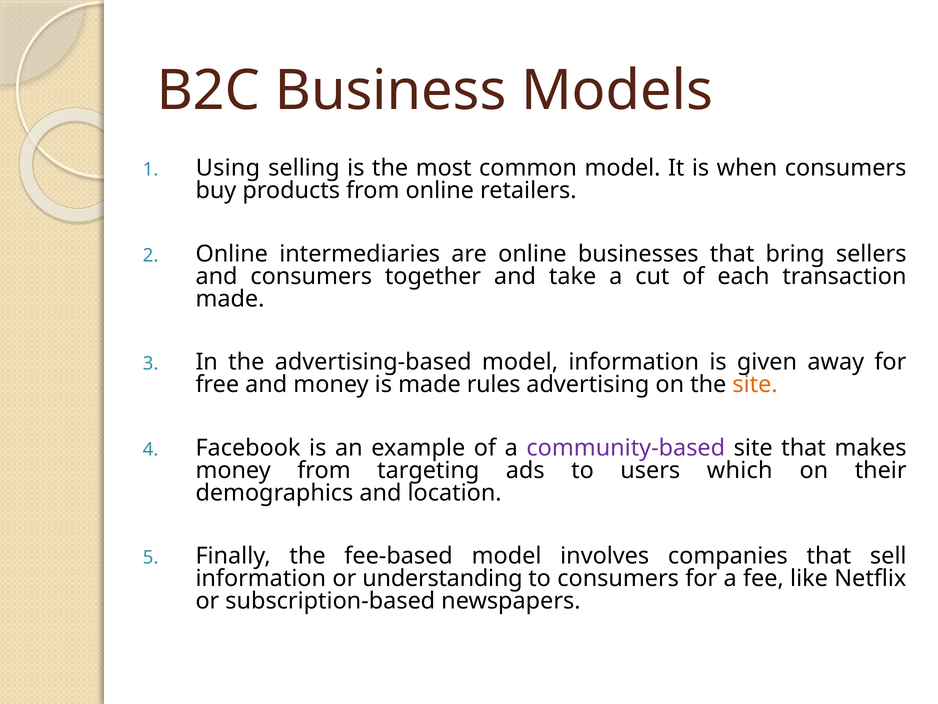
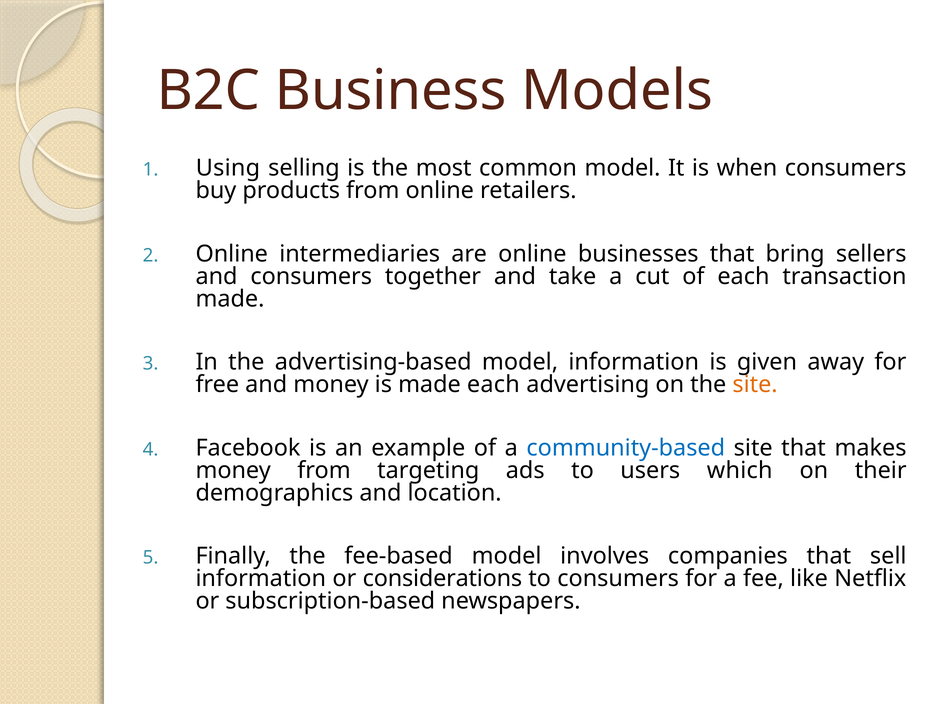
made rules: rules -> each (493, 384)
community-based colour: purple -> blue (626, 447)
understanding: understanding -> considerations (442, 578)
